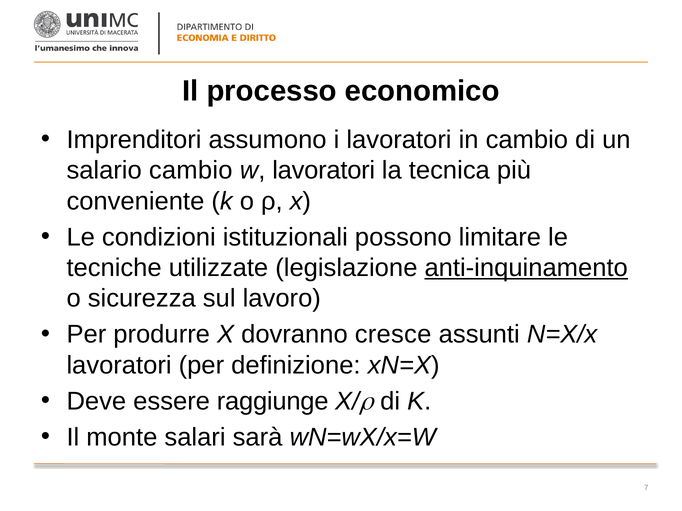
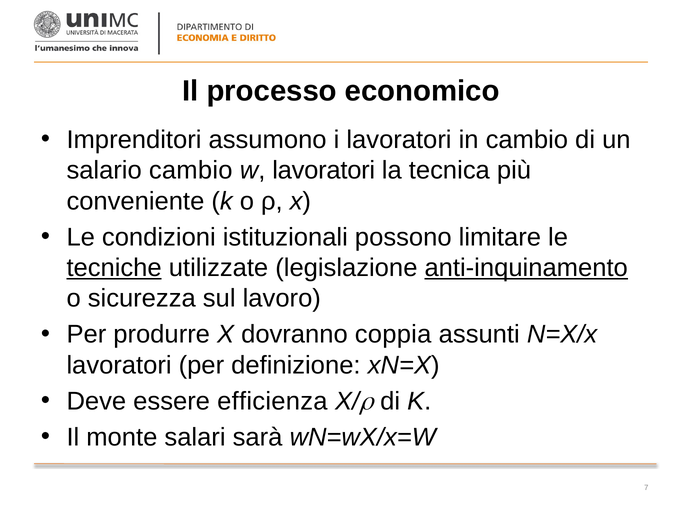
tecniche underline: none -> present (114, 268)
cresce: cresce -> coppia (393, 335)
raggiunge: raggiunge -> efficienza (272, 402)
